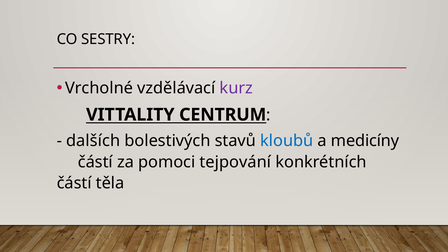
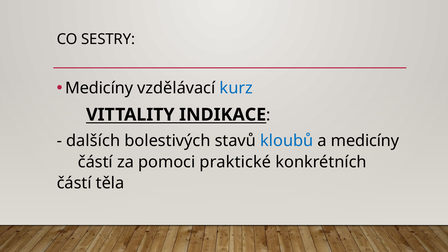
Vrcholné: Vrcholné -> Medicíny (99, 88)
kurz colour: purple -> blue (236, 88)
CENTRUM: CENTRUM -> INDIKACE (223, 115)
tejpování: tejpování -> praktické (235, 162)
